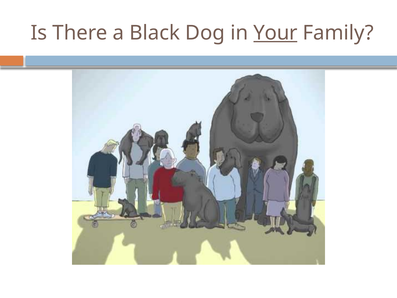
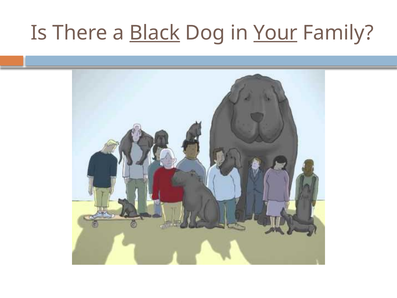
Black underline: none -> present (155, 33)
